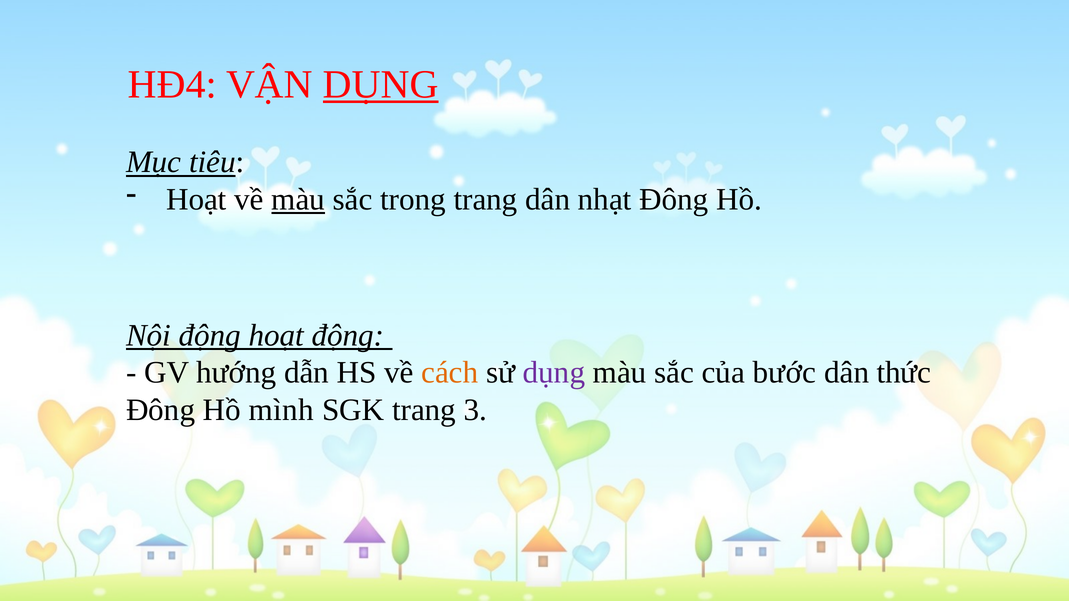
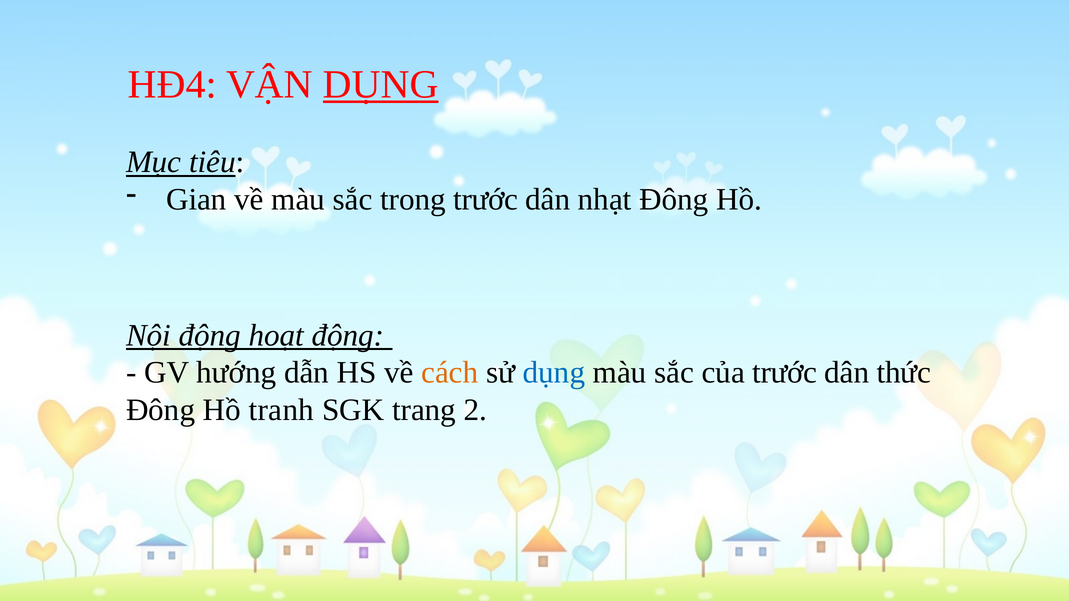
Hoạt: Hoạt -> Gian (196, 200)
màu underline: present -> none (298, 200)
trong trang: trang -> trước (486, 200)
dụng colour: purple -> blue (554, 373)
của bước: bước -> trước (785, 373)
mình: mình -> tranh (281, 410)
3: 3 -> 2 (475, 410)
